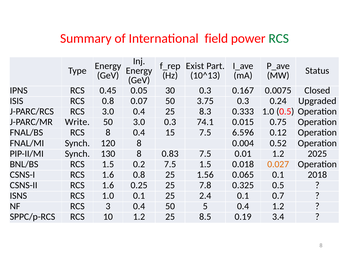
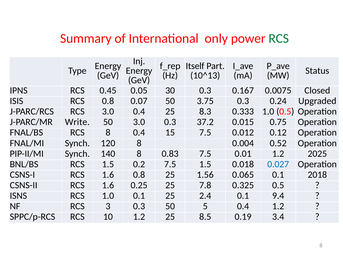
field: field -> only (216, 39)
Exist: Exist -> Itself (195, 66)
74.1: 74.1 -> 37.2 (205, 122)
6.596: 6.596 -> 0.012 (243, 133)
130: 130 -> 140 (108, 154)
0.027 colour: orange -> blue (278, 164)
0.7: 0.7 -> 9.4 (278, 196)
3 0.4: 0.4 -> 0.3 (139, 206)
